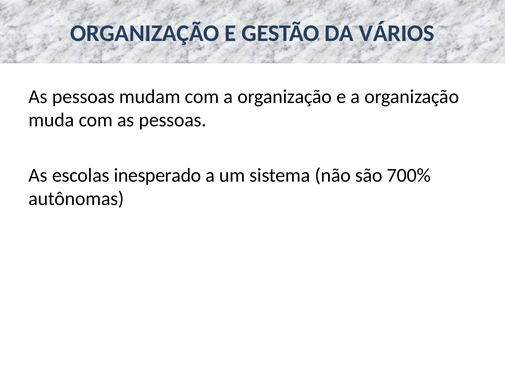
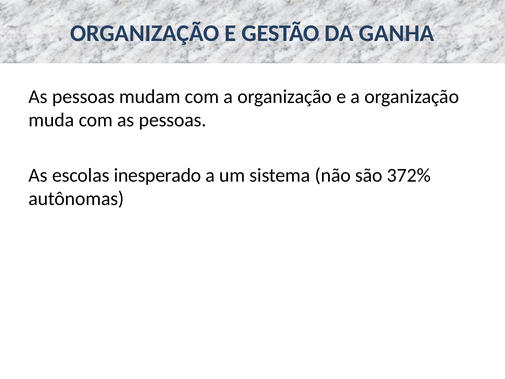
VÁRIOS: VÁRIOS -> GANHA (397, 33)
700%: 700% -> 372% (409, 175)
